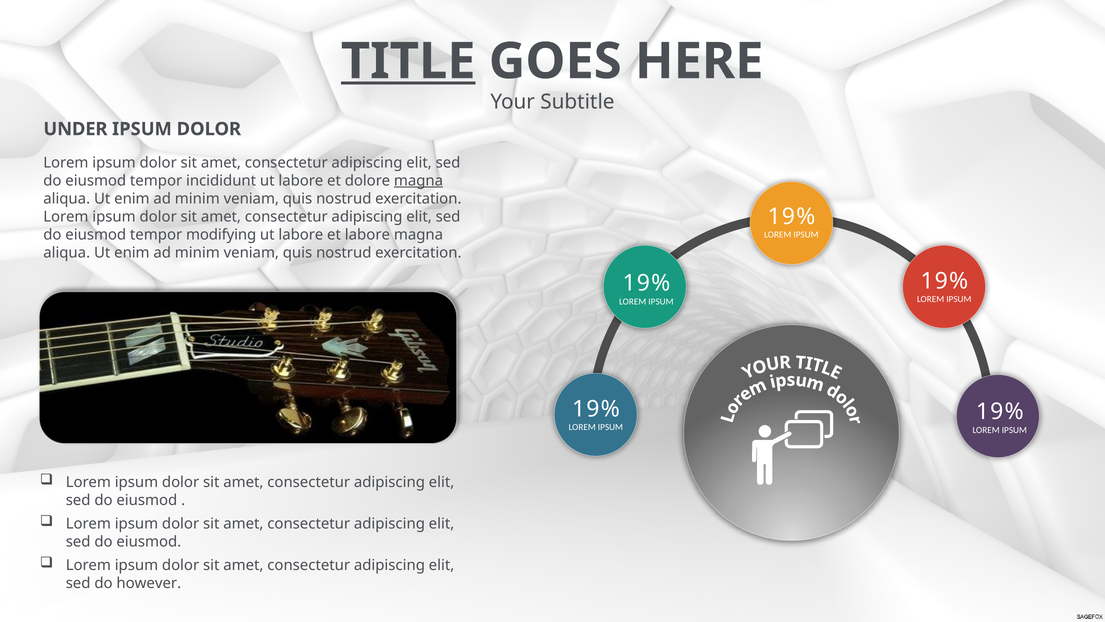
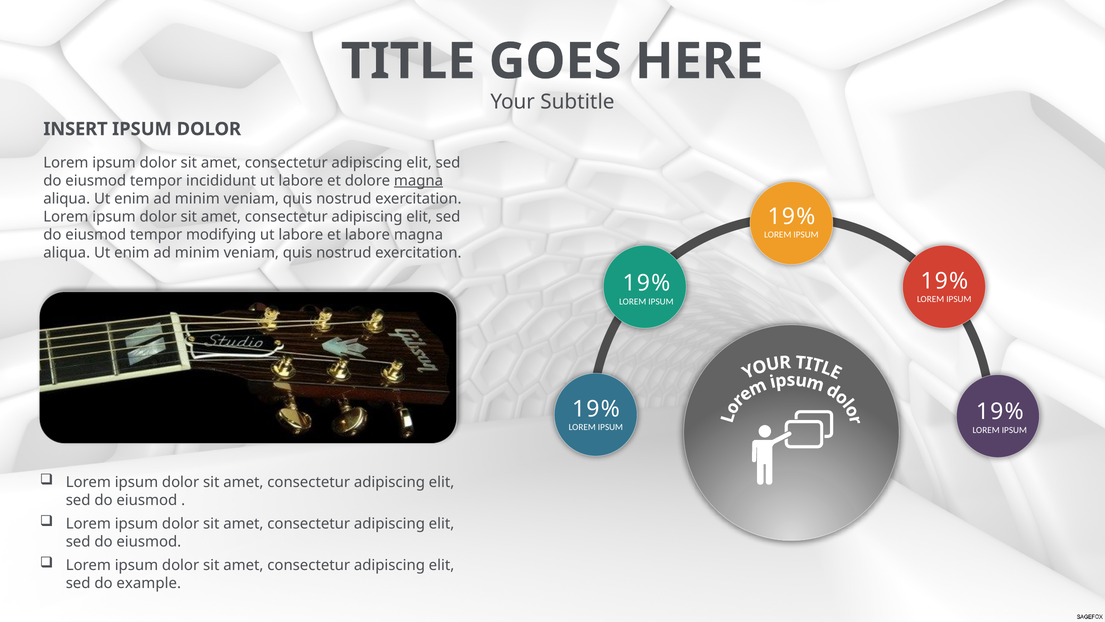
TITLE underline: present -> none (408, 61)
UNDER: UNDER -> INSERT (75, 129)
however: however -> example (149, 583)
